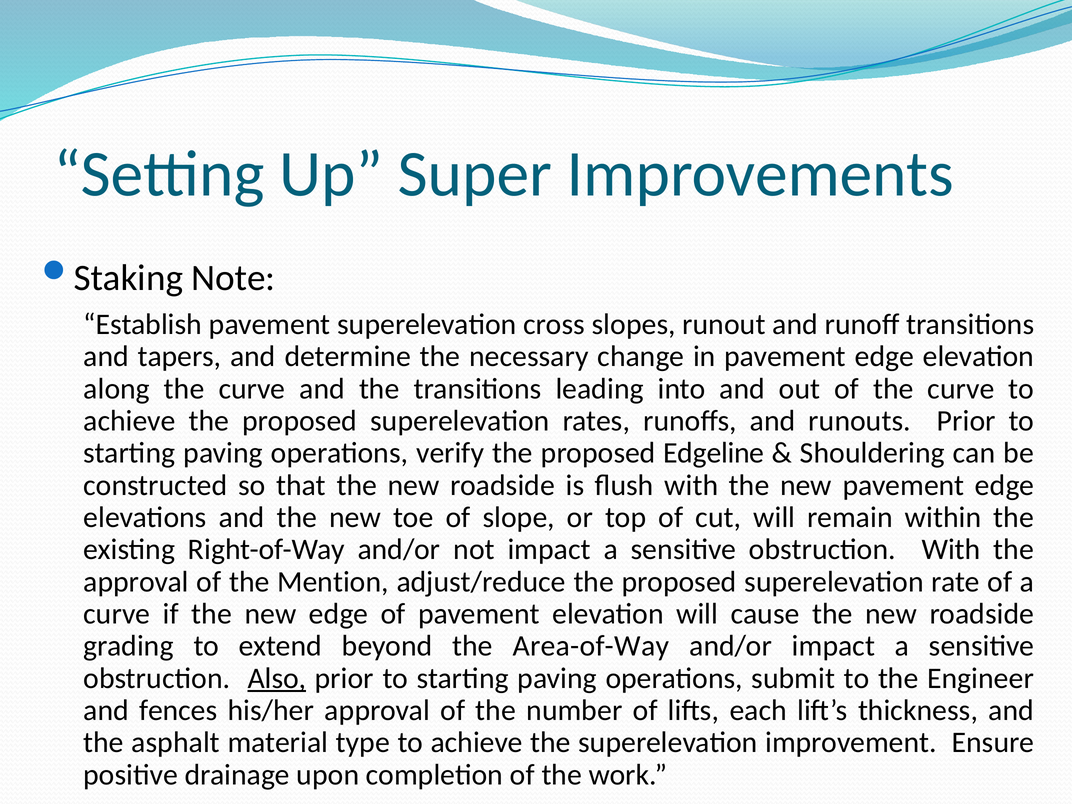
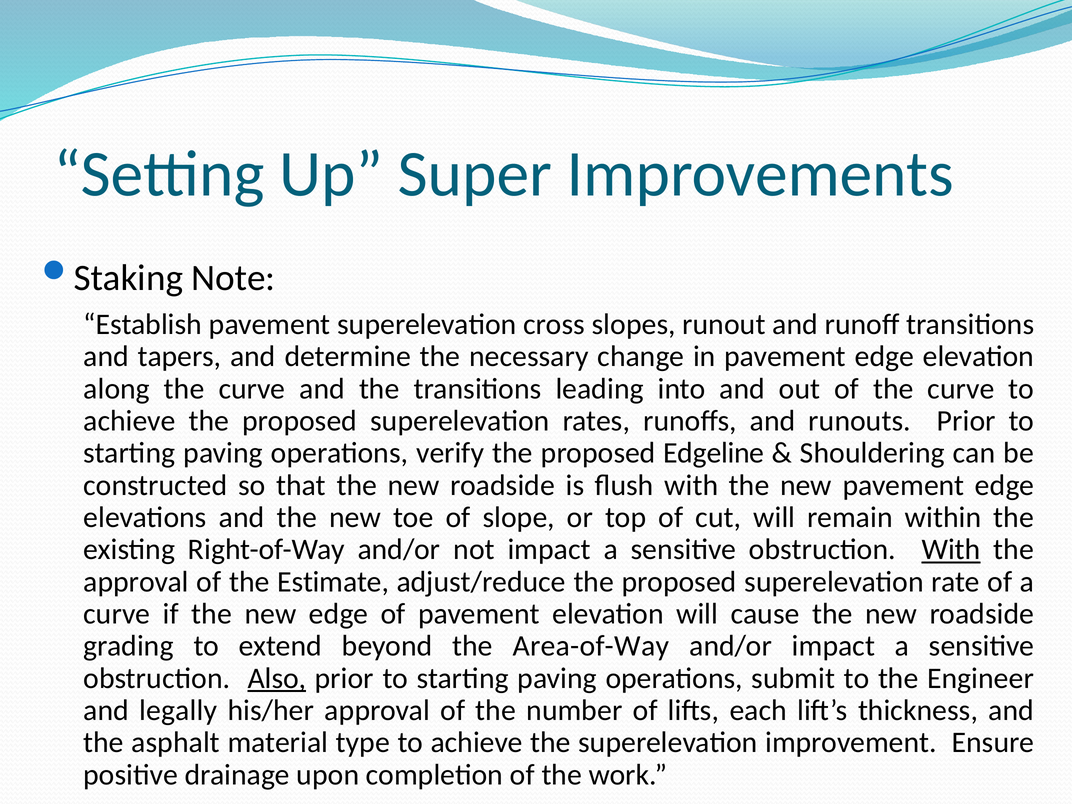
With underline: none -> present (951, 550)
Mention: Mention -> Estimate (333, 582)
fences: fences -> legally (178, 710)
